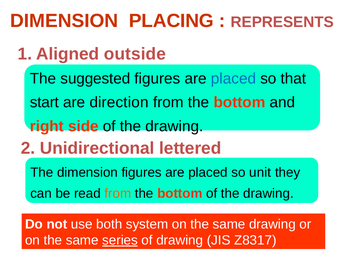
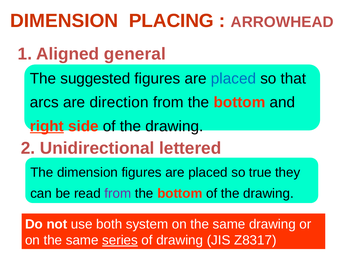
REPRESENTS: REPRESENTS -> ARROWHEAD (282, 22)
outside: outside -> general (135, 54)
start: start -> arcs (44, 102)
right underline: none -> present (47, 126)
unit: unit -> true (260, 173)
from colour: orange -> purple (118, 193)
